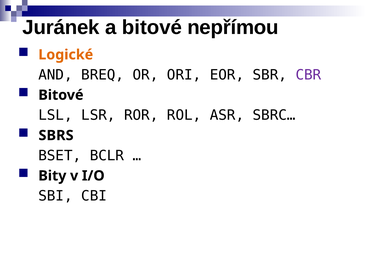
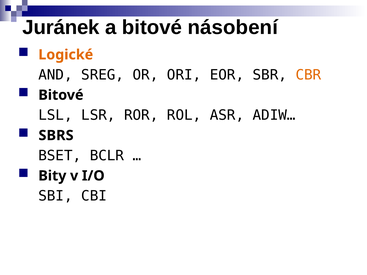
nepřímou: nepřímou -> násobení (233, 27)
BREQ: BREQ -> SREG (103, 75)
CBR colour: purple -> orange (308, 75)
SBRC…: SBRC… -> ADIW… (274, 115)
